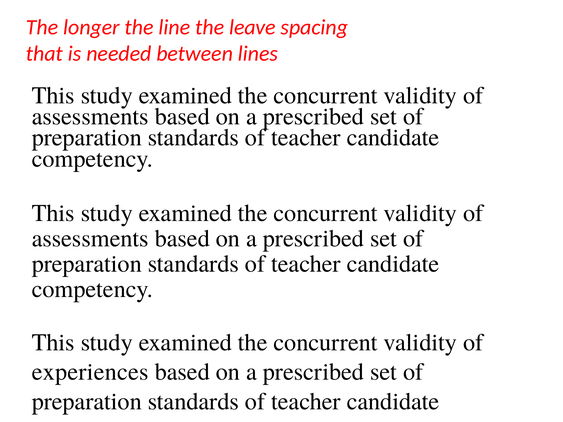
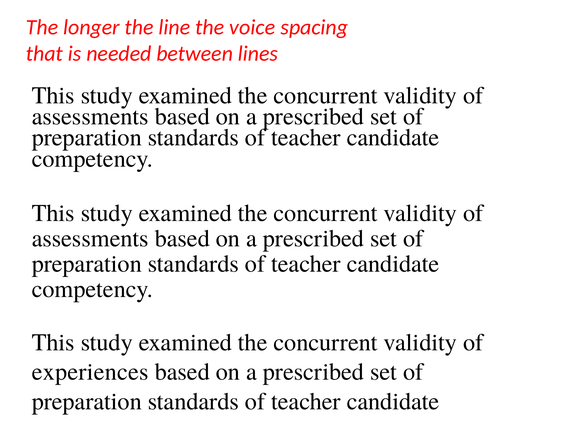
leave: leave -> voice (252, 27)
